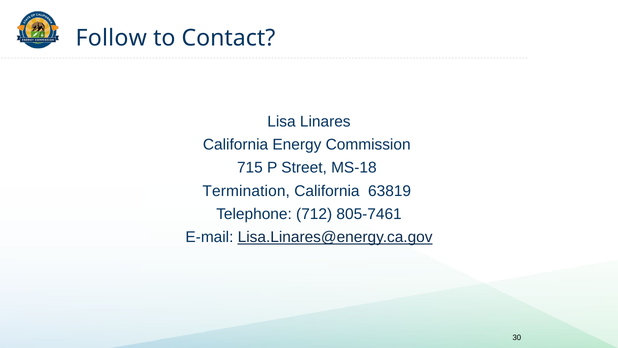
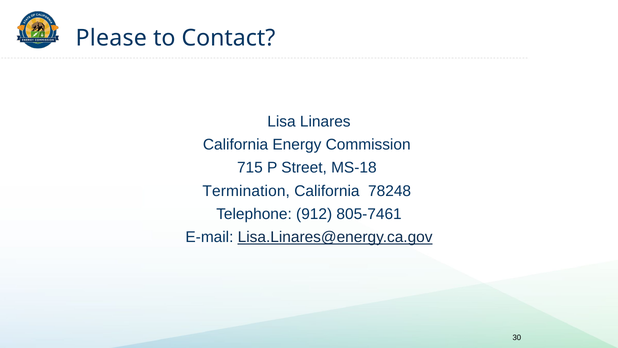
Follow: Follow -> Please (111, 38)
63819: 63819 -> 78248 (390, 191)
712: 712 -> 912 (314, 214)
